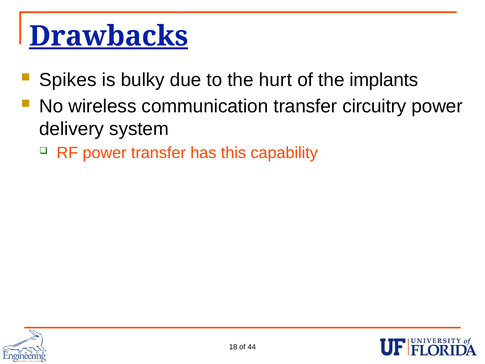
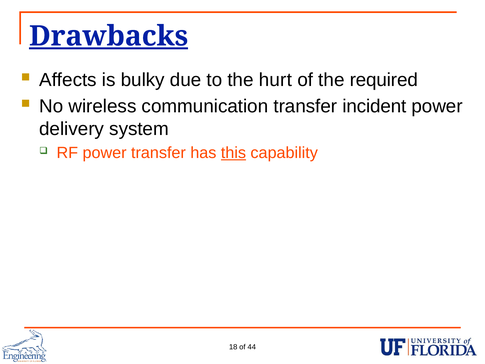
Spikes: Spikes -> Affects (68, 80)
implants: implants -> required (384, 80)
circuitry: circuitry -> incident (374, 106)
this underline: none -> present (233, 153)
